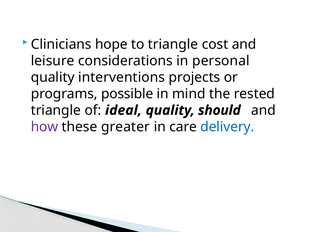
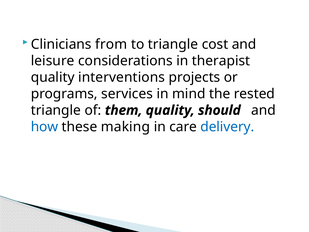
hope: hope -> from (111, 44)
personal: personal -> therapist (221, 61)
possible: possible -> services (127, 94)
ideal: ideal -> them (124, 110)
how colour: purple -> blue (45, 127)
greater: greater -> making (125, 127)
